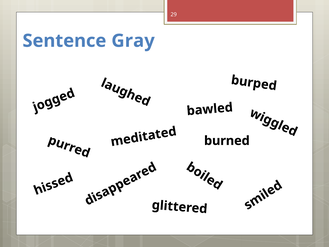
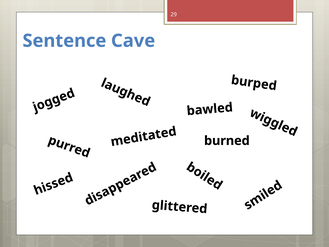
Gray: Gray -> Cave (133, 41)
